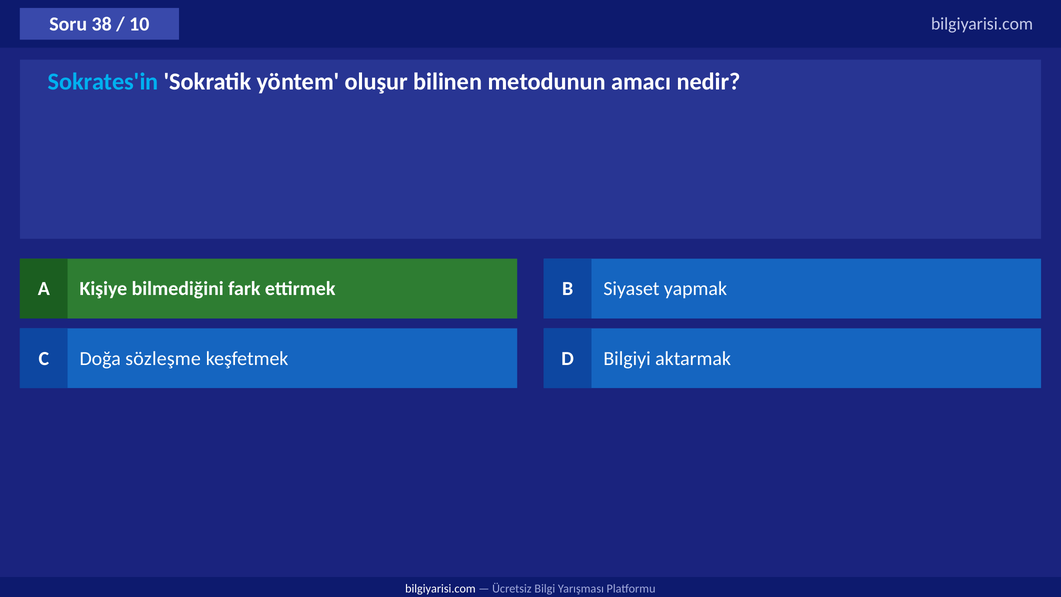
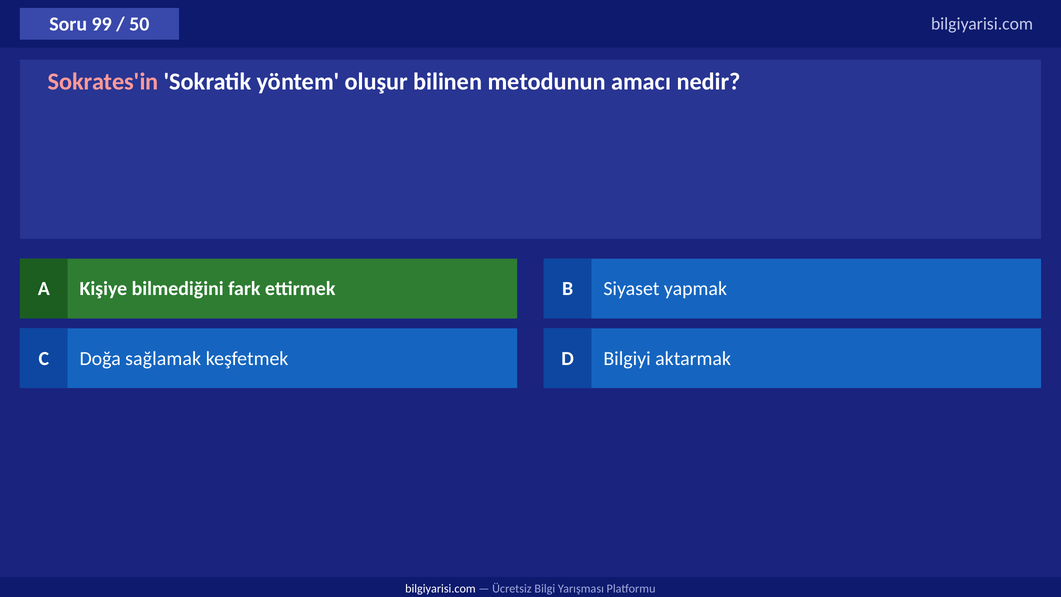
38: 38 -> 99 (102, 24)
10: 10 -> 50 (139, 24)
Sokrates'in colour: light blue -> pink (103, 82)
sözleşme: sözleşme -> sağlamak (163, 358)
